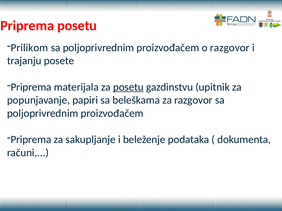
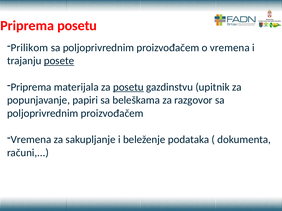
o razgovor: razgovor -> vremena (230, 48)
posete underline: none -> present (59, 61)
Priprema: Priprema -> Vremena (31, 140)
